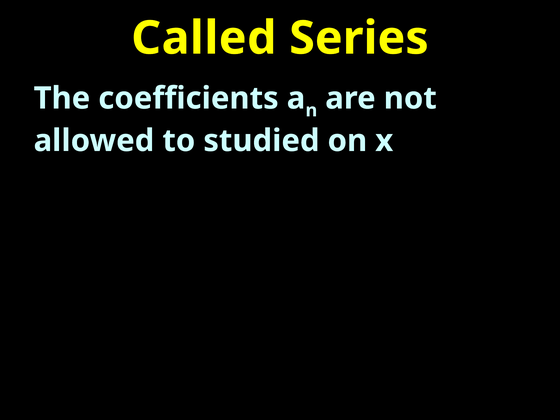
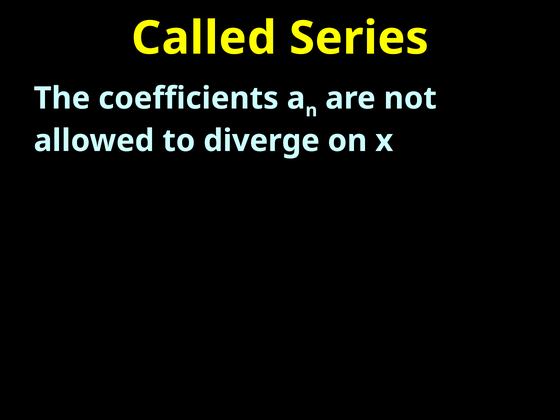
studied: studied -> diverge (262, 141)
